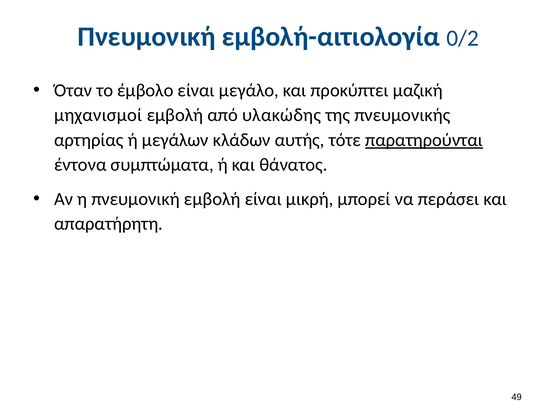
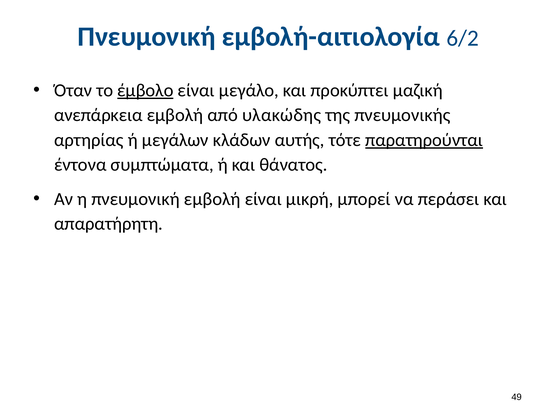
0/2: 0/2 -> 6/2 (463, 38)
έμβολο underline: none -> present (145, 90)
μηχανισμοί: μηχανισμοί -> ανεπάρκεια (98, 115)
